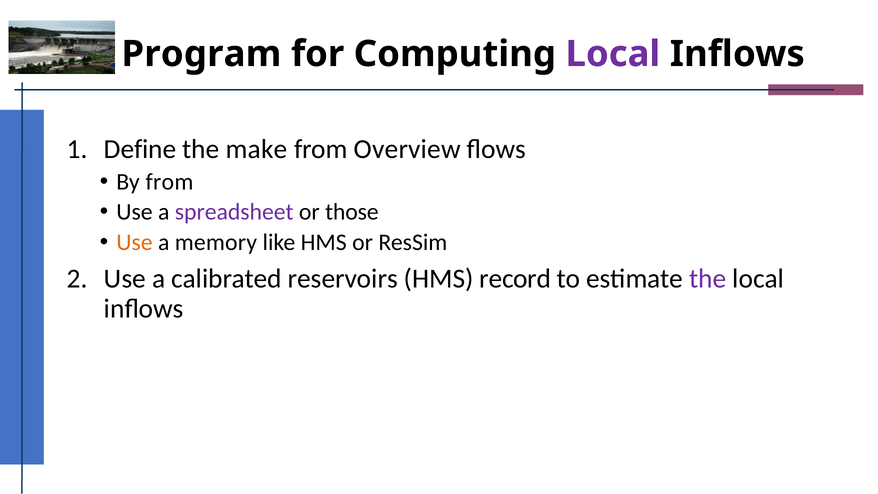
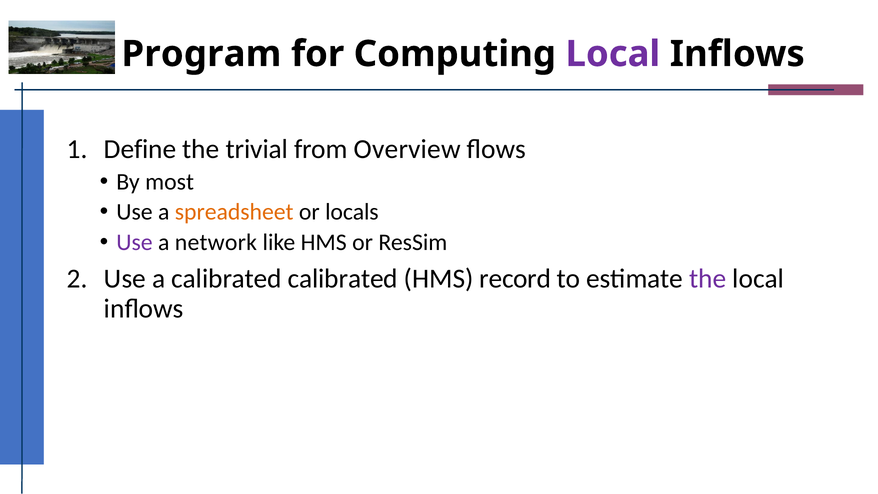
make: make -> trivial (257, 149)
By from: from -> most (170, 182)
spreadsheet colour: purple -> orange (234, 212)
those: those -> locals (352, 212)
Use colour: orange -> purple (135, 242)
memory: memory -> network (216, 242)
calibrated reservoirs: reservoirs -> calibrated (343, 279)
